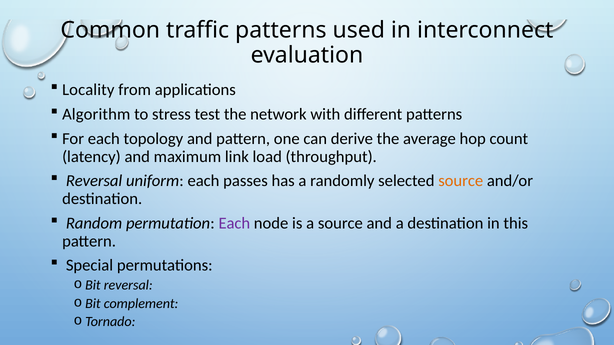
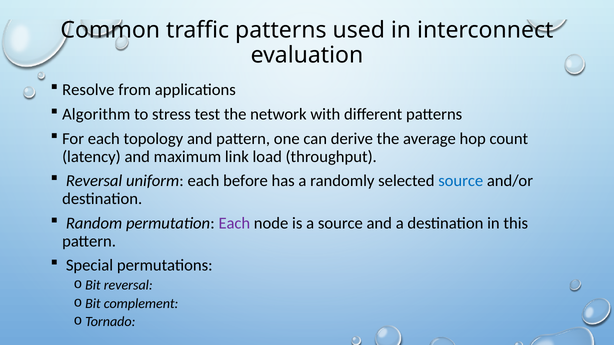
Locality: Locality -> Resolve (88, 90)
passes: passes -> before (246, 181)
source colour: orange -> blue (461, 181)
